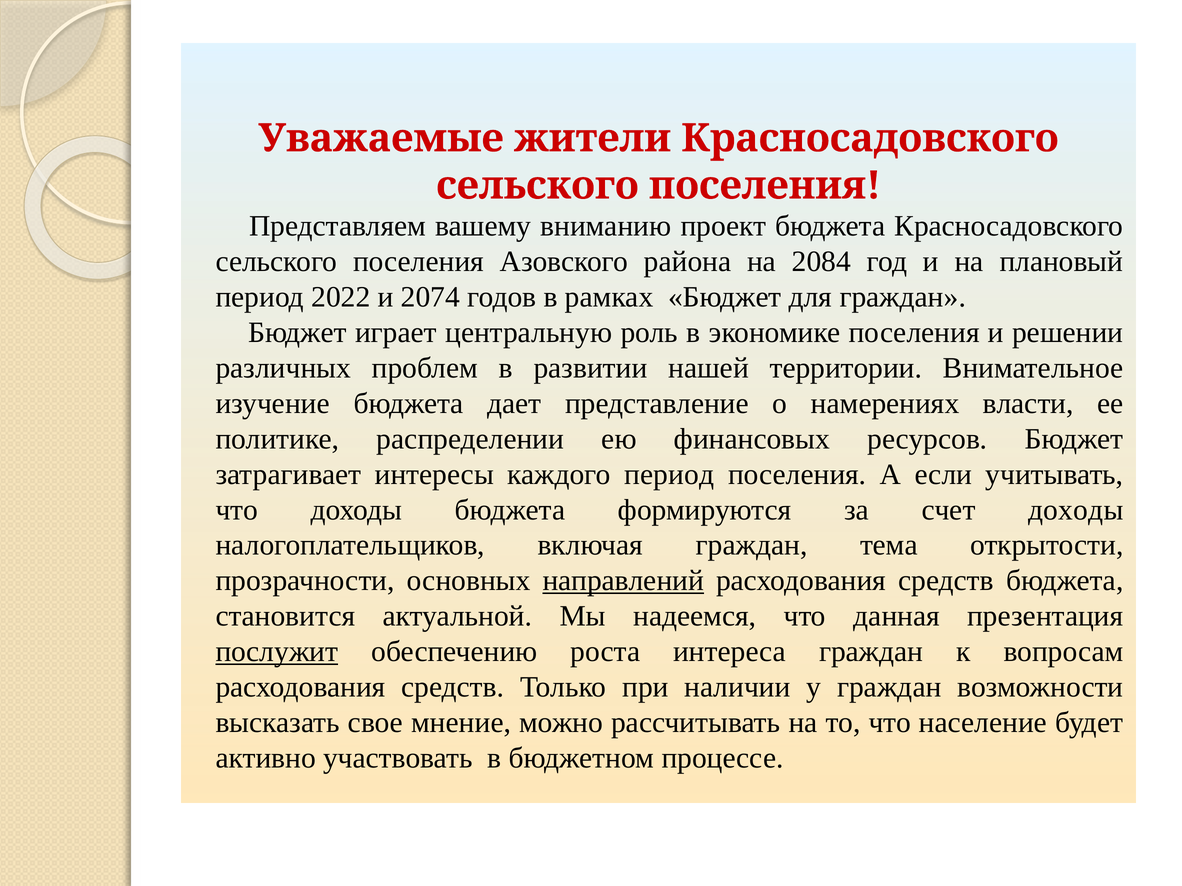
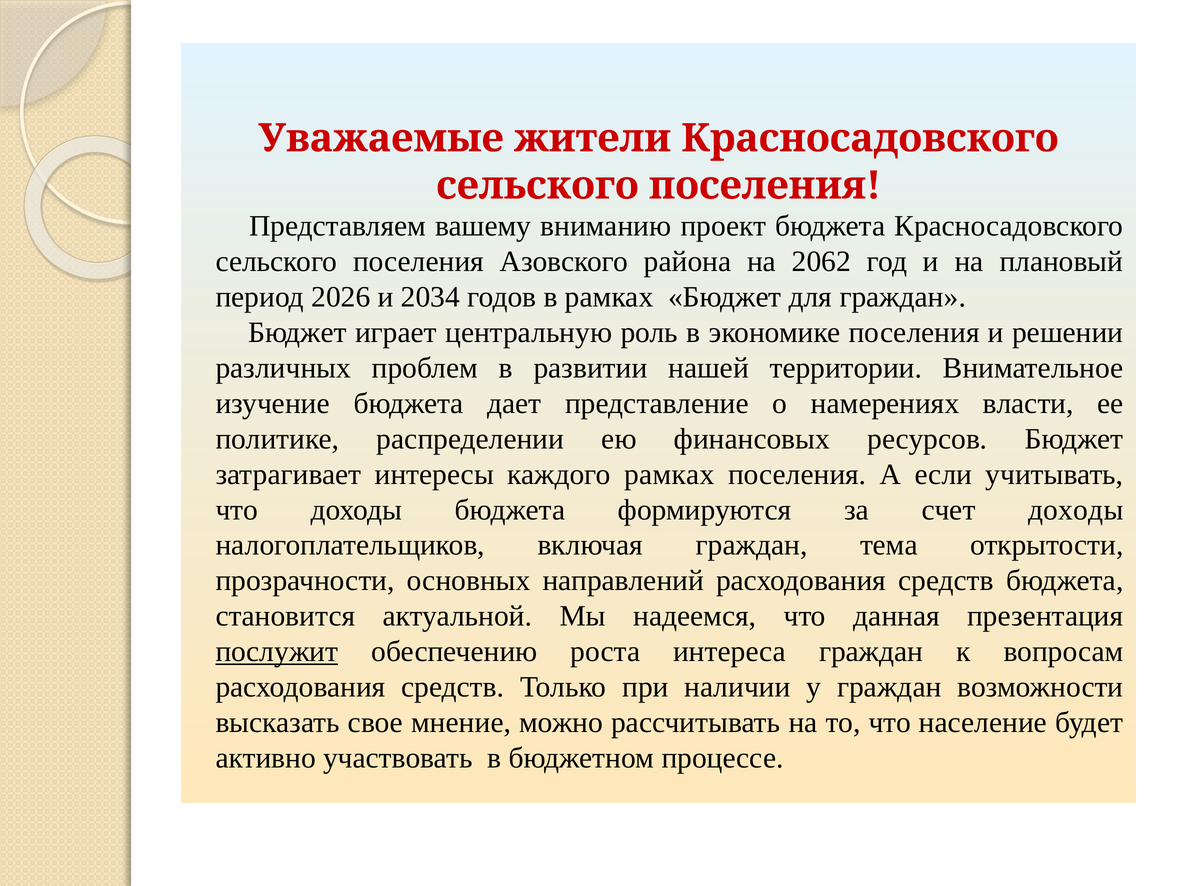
2084: 2084 -> 2062 (821, 262)
2022: 2022 -> 2026 (341, 297)
2074: 2074 -> 2034 (430, 297)
каждого период: период -> рамках (669, 475)
направлений underline: present -> none (623, 581)
